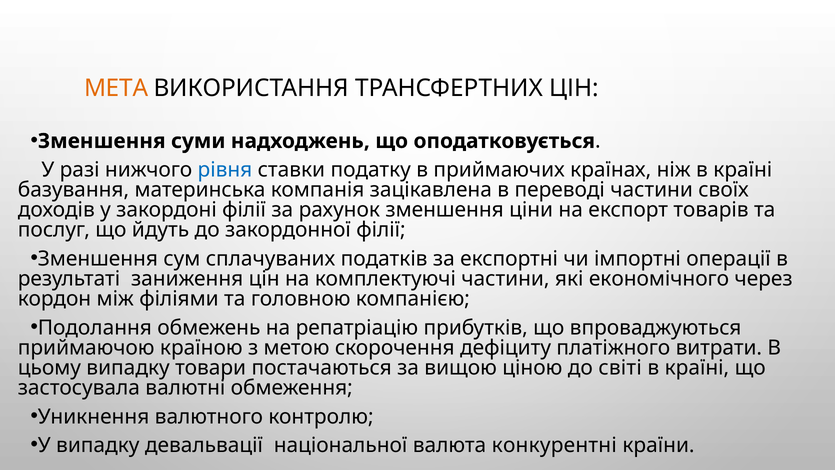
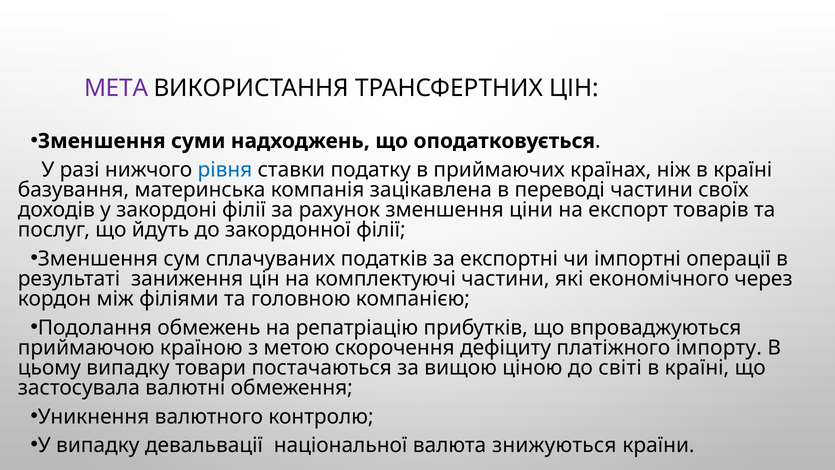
МЕТА colour: orange -> purple (116, 88)
витрати: витрати -> імпорту (719, 348)
конкурентні: конкурентні -> знижуються (554, 445)
